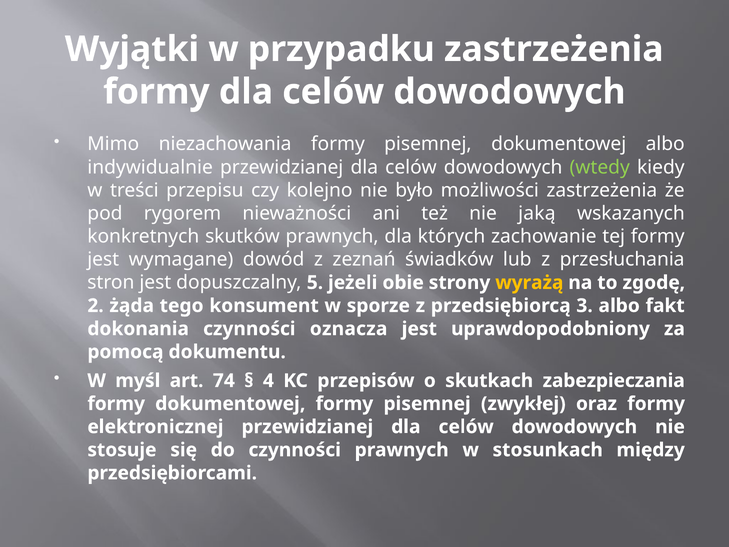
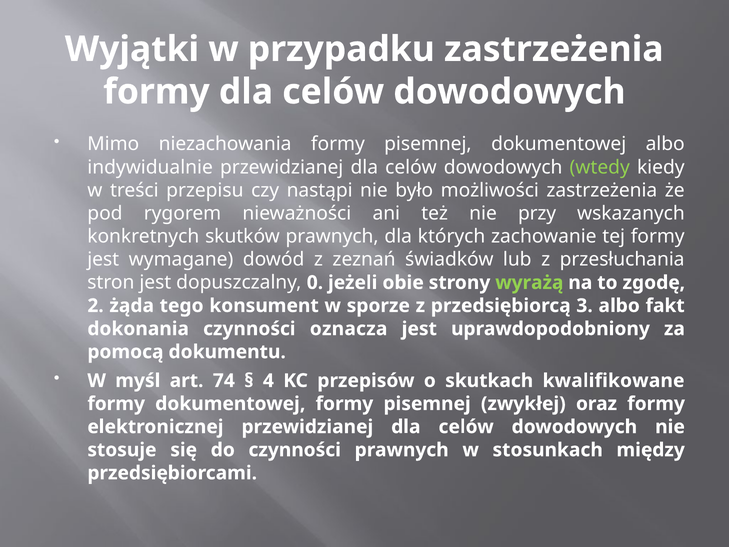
kolejno: kolejno -> nastąpi (320, 190)
jaką: jaką -> przy (537, 213)
5: 5 -> 0 (315, 282)
wyrażą colour: yellow -> light green (529, 282)
zabezpieczania: zabezpieczania -> kwalifikowane (614, 380)
